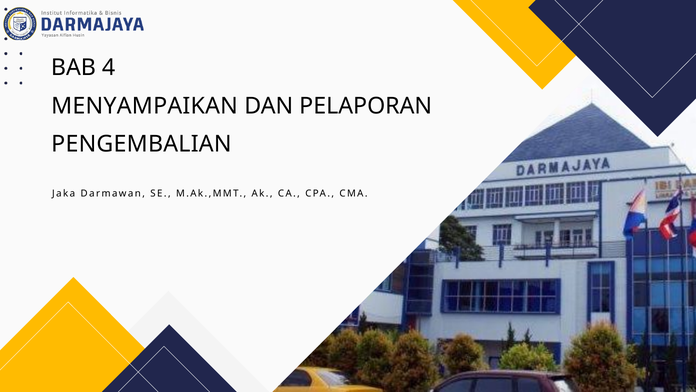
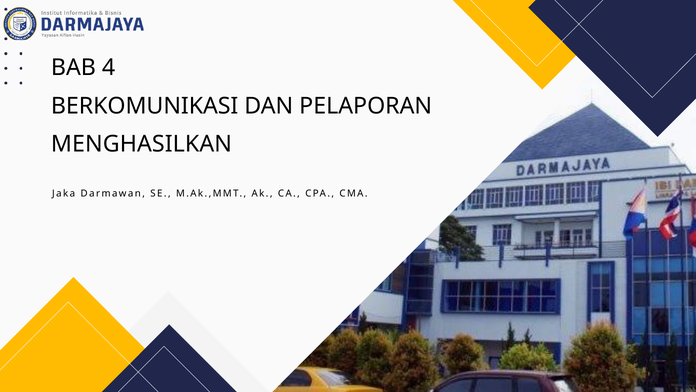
MENYAMPAIKAN: MENYAMPAIKAN -> BERKOMUNIKASI (145, 106)
PENGEMBALIAN: PENGEMBALIAN -> MENGHASILKAN (141, 144)
